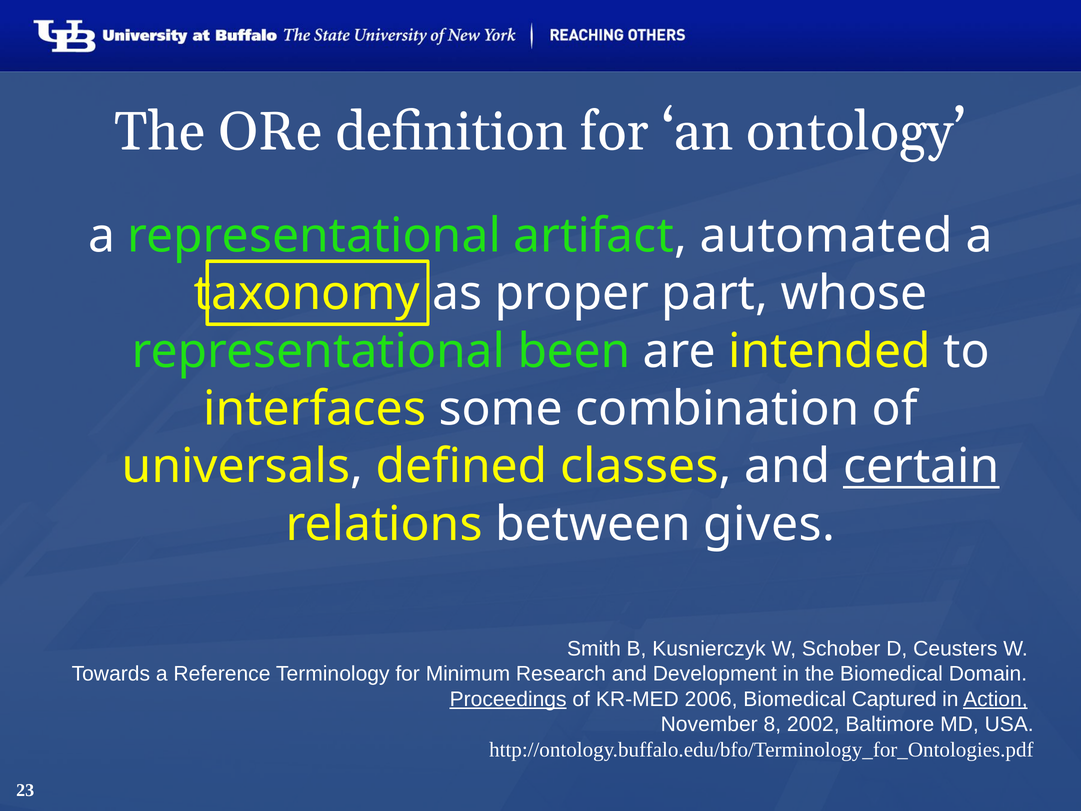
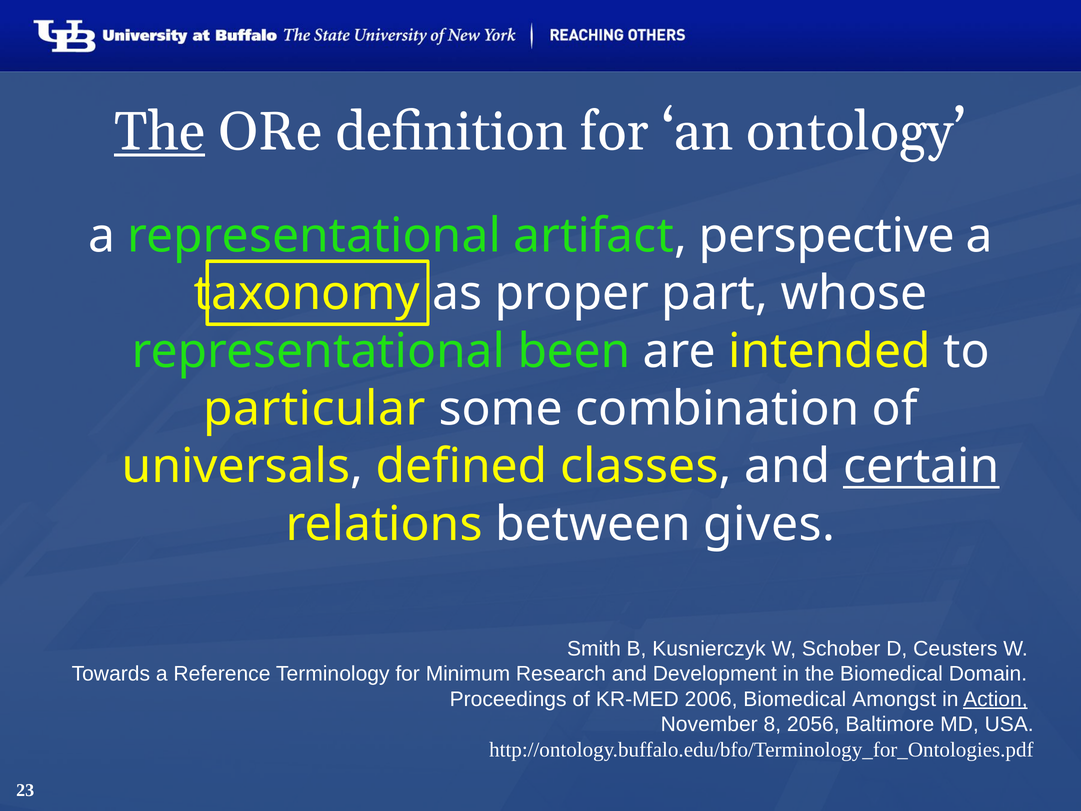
The underline: none -> present (160, 132)
automated: automated -> perspective (827, 236)
interfaces: interfaces -> particular (314, 409)
Proceedings underline: present -> none (508, 699)
Captured: Captured -> Amongst (894, 699)
2002: 2002 -> 2056 (813, 724)
